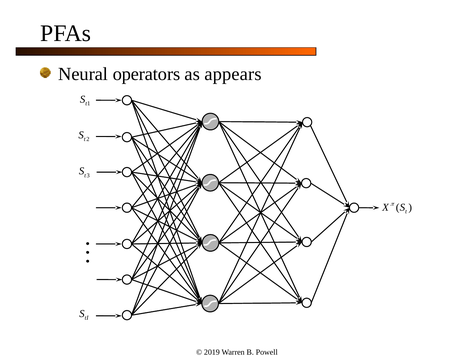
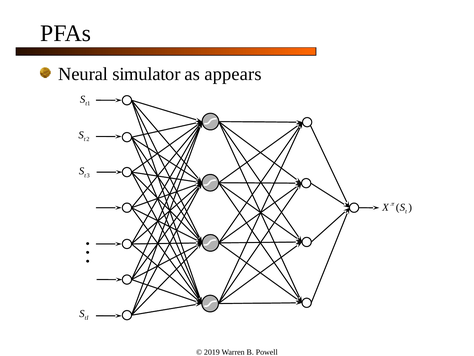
operators: operators -> simulator (146, 74)
